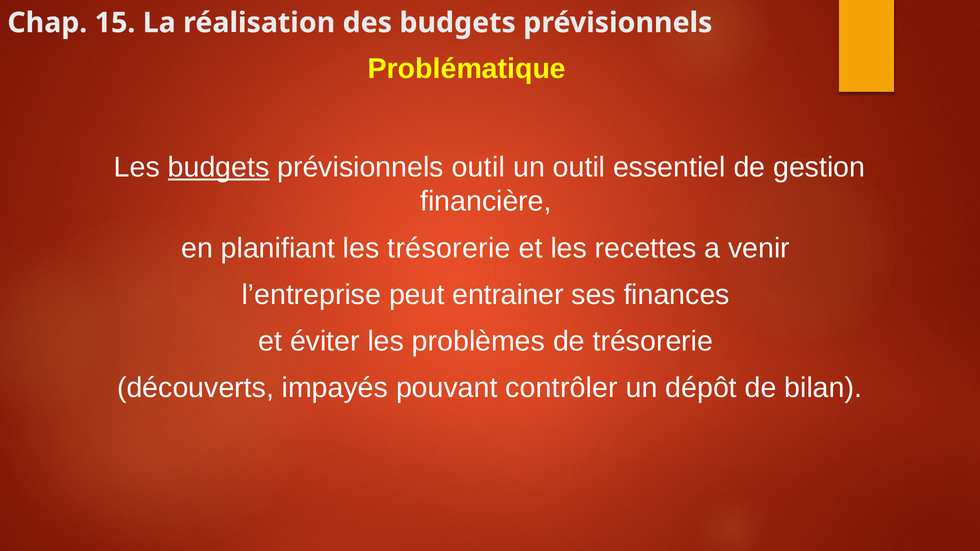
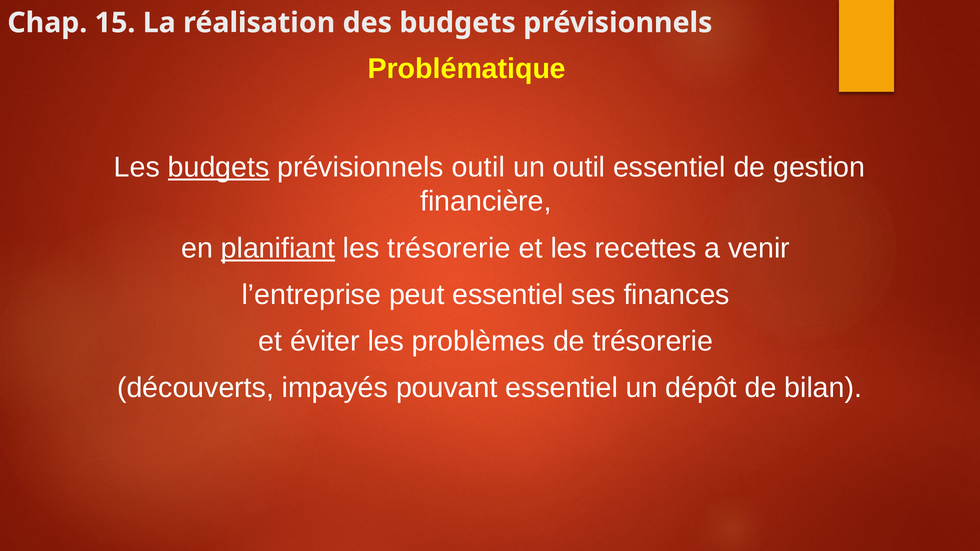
planifiant underline: none -> present (278, 248)
peut entrainer: entrainer -> essentiel (508, 295)
pouvant contrôler: contrôler -> essentiel (562, 388)
